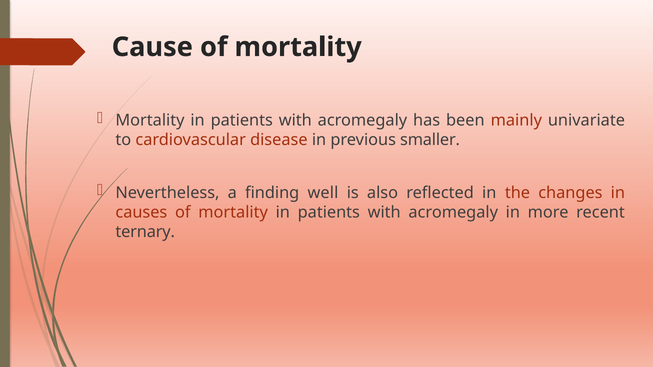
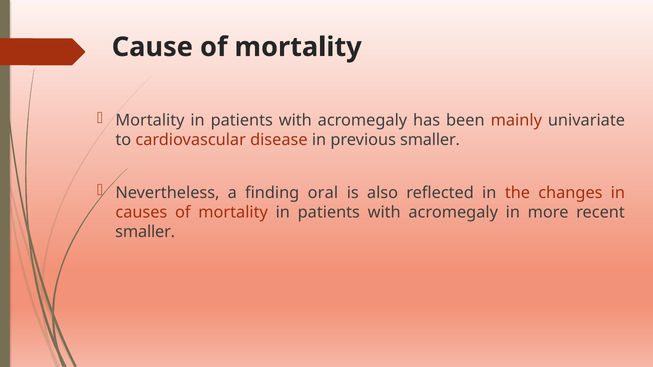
well: well -> oral (323, 193)
ternary: ternary -> smaller (145, 232)
